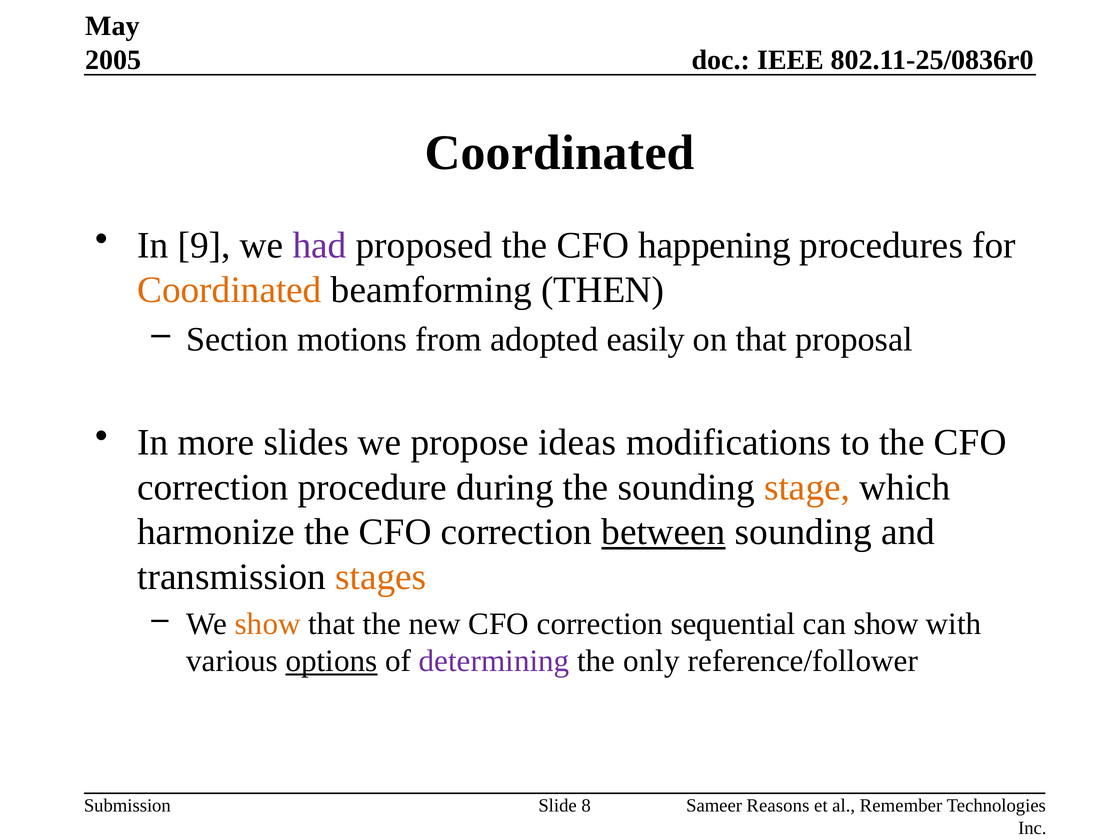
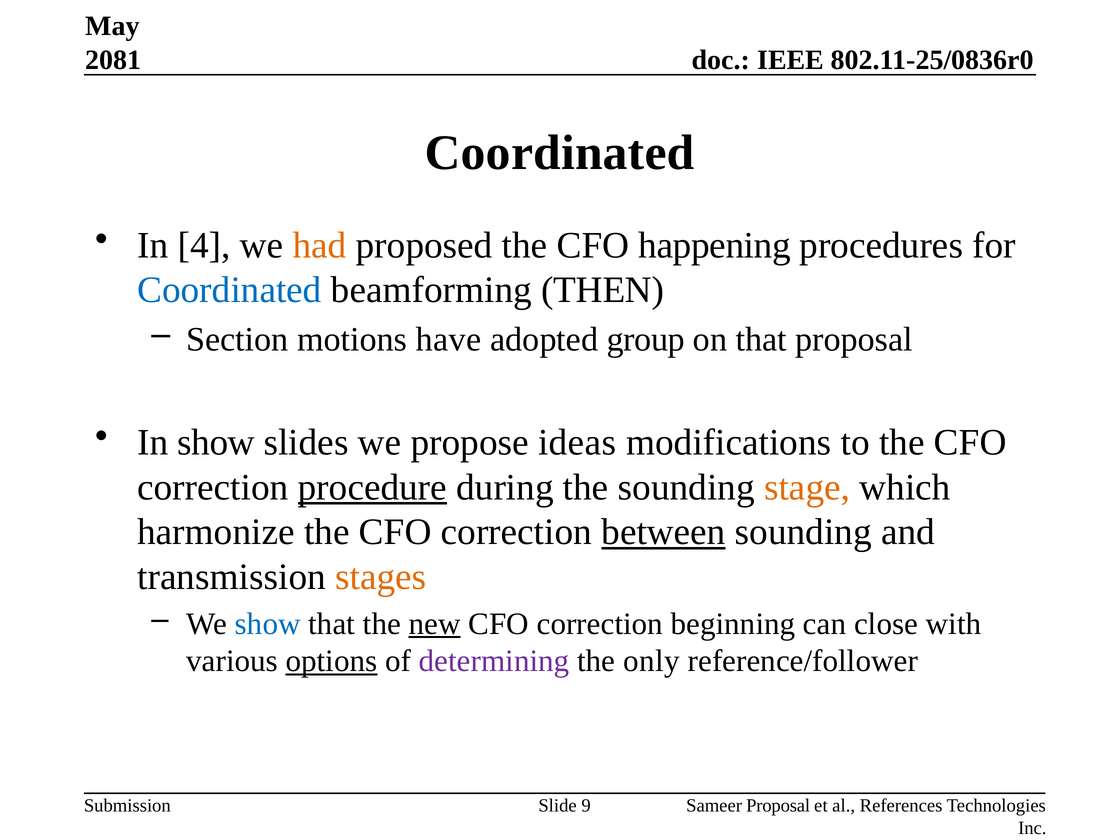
2005: 2005 -> 2081 (113, 60)
9: 9 -> 4 (204, 245)
had colour: purple -> orange (320, 245)
Coordinated colour: orange -> blue (229, 290)
from: from -> have (448, 340)
easily: easily -> group (646, 340)
In more: more -> show (216, 443)
procedure underline: none -> present (372, 487)
show colour: orange -> blue (268, 624)
new underline: none -> present (435, 624)
sequential: sequential -> beginning (733, 624)
can show: show -> close (886, 624)
8: 8 -> 9 (586, 806)
Sameer Reasons: Reasons -> Proposal (778, 806)
Remember: Remember -> References (901, 806)
